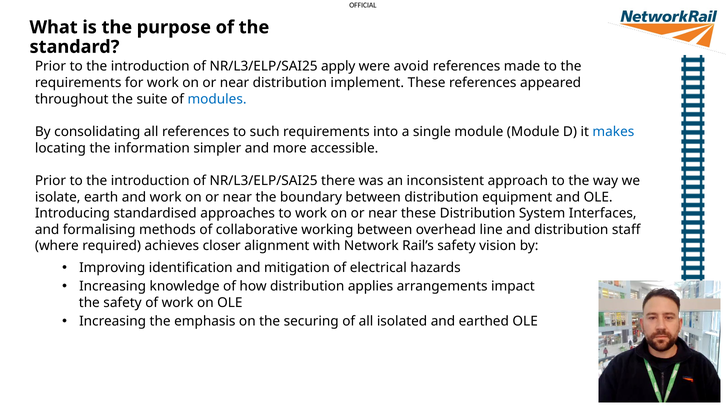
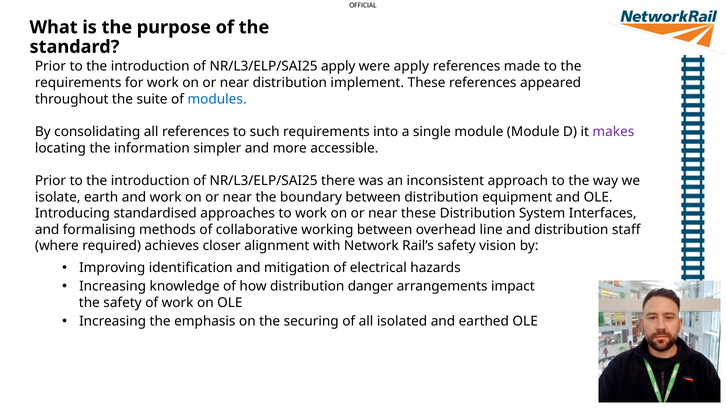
were avoid: avoid -> apply (411, 67)
makes colour: blue -> purple (613, 132)
applies: applies -> danger (371, 287)
